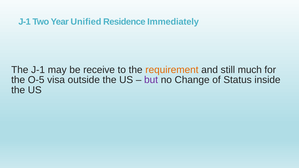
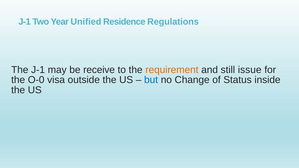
Immediately: Immediately -> Regulations (173, 22)
much: much -> issue (250, 70)
O-5: O-5 -> O-0 (36, 80)
but colour: purple -> blue (151, 80)
